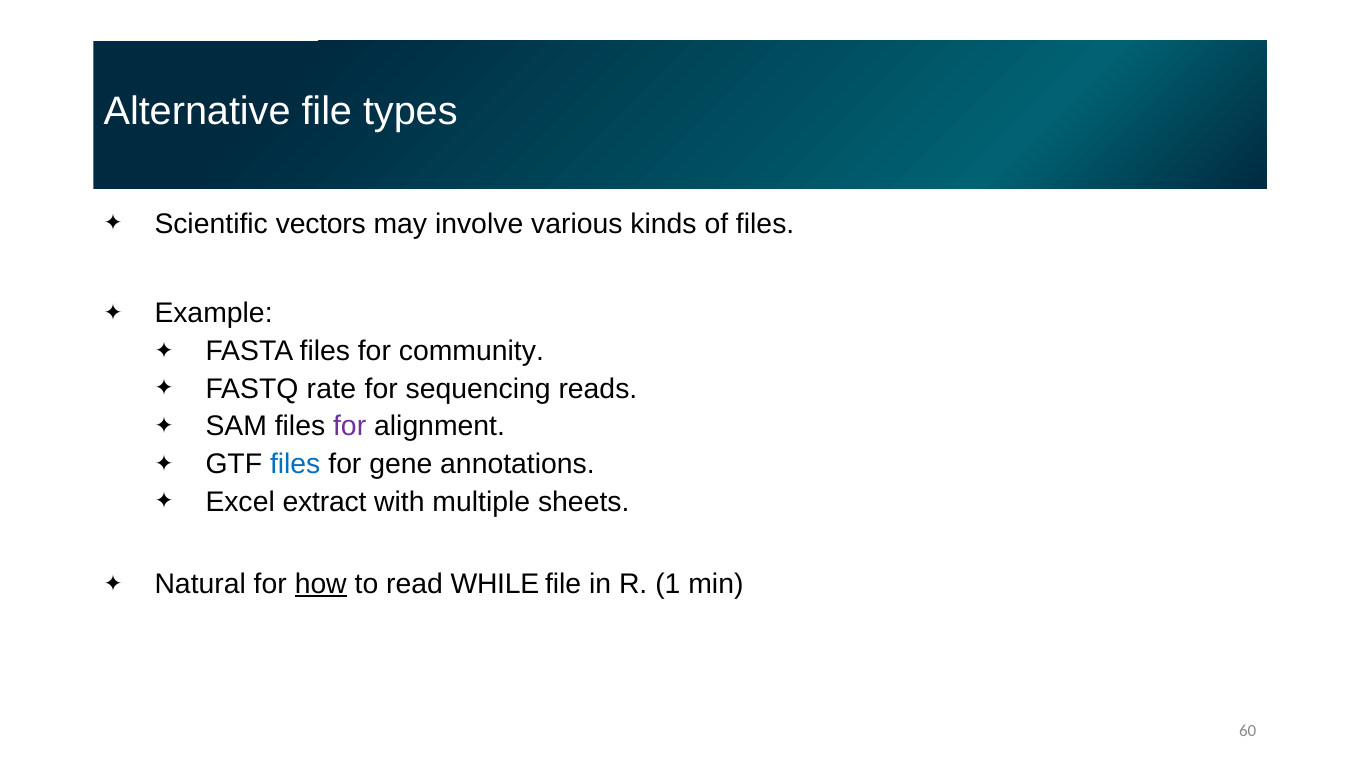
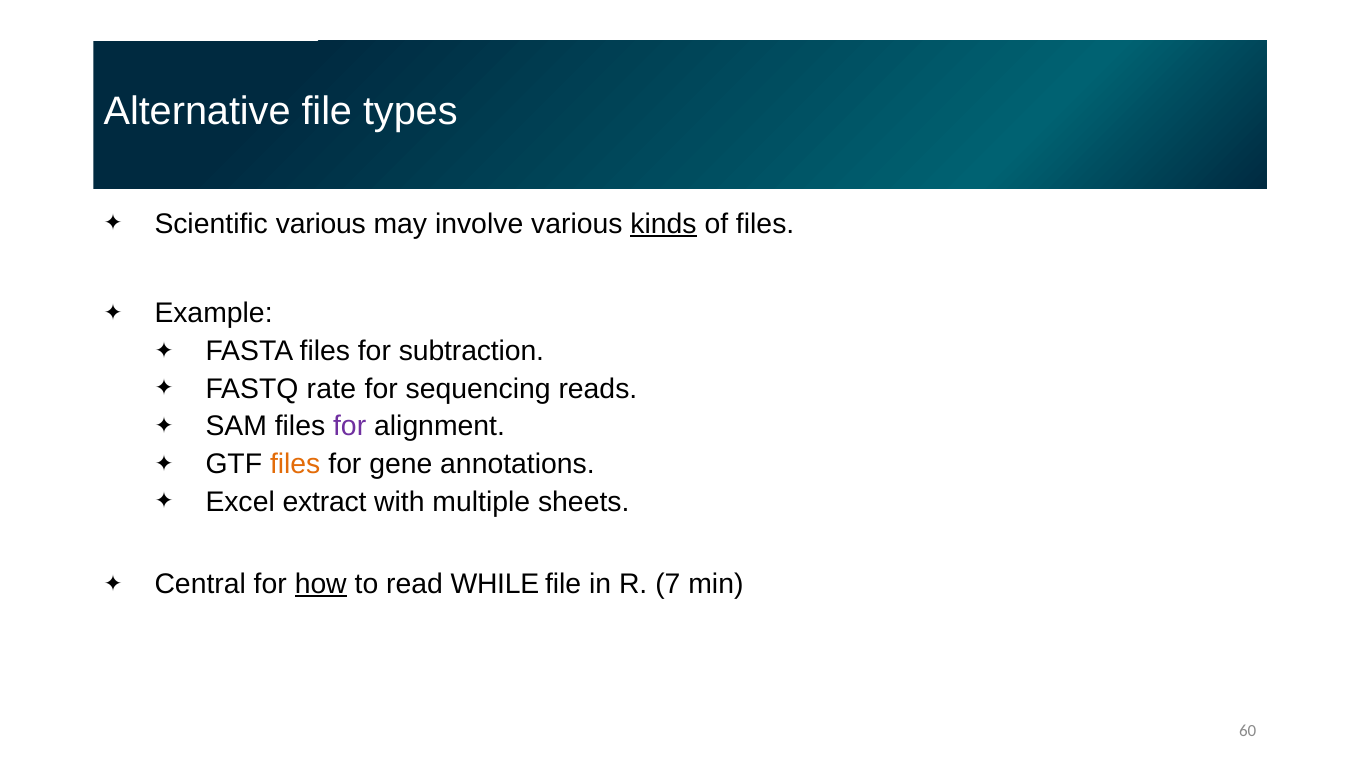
Scientific vectors: vectors -> various (321, 224)
kinds underline: none -> present (664, 224)
community: community -> subtraction (471, 351)
files colour: blue -> orange (295, 464)
Natural: Natural -> Central (200, 584)
1: 1 -> 7 (668, 584)
